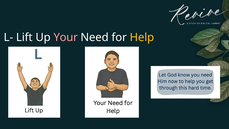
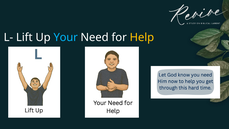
Your colour: pink -> light blue (66, 37)
